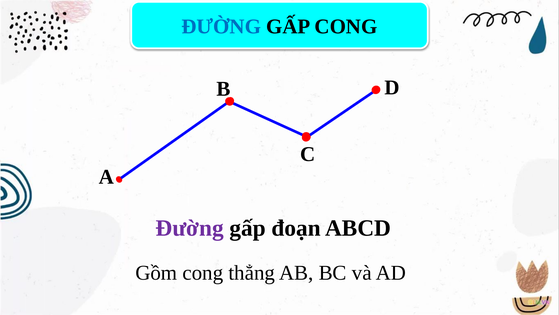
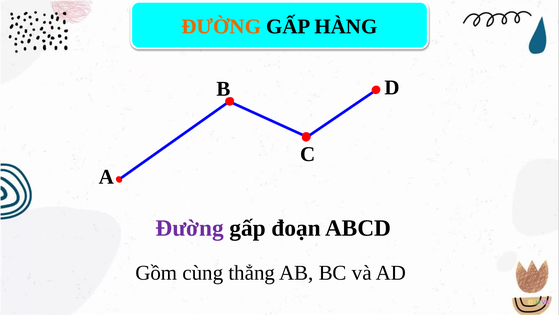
ĐƯỜNG colour: blue -> orange (221, 27)
GẤP CONG: CONG -> HÀNG (346, 27)
Gồm cong: cong -> cùng (203, 272)
